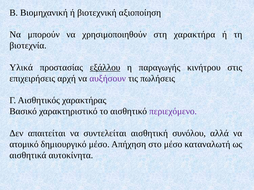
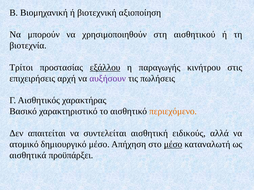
χαρακτήρα: χαρακτήρα -> αισθητικού (195, 35)
Υλικά: Υλικά -> Τρίτοι (21, 68)
περιεχόμενο colour: purple -> orange (173, 112)
συνόλου: συνόλου -> ειδικούς (189, 134)
μέσο underline: none -> present (173, 145)
αυτοκίνητα: αυτοκίνητα -> προϋπάρξει (71, 156)
